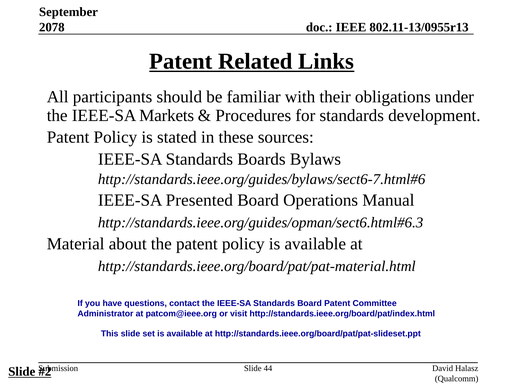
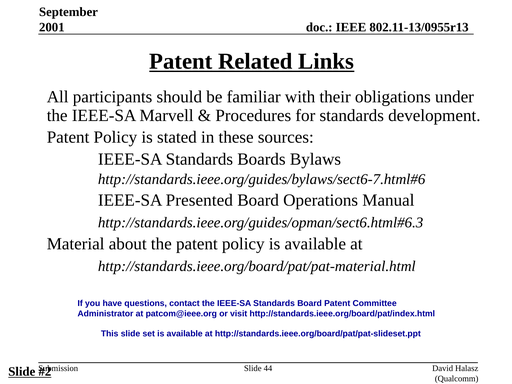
2078: 2078 -> 2001 (52, 27)
Markets: Markets -> Marvell (167, 115)
